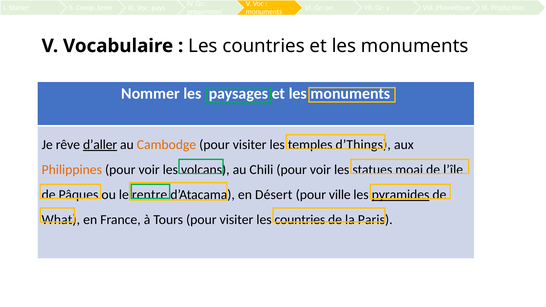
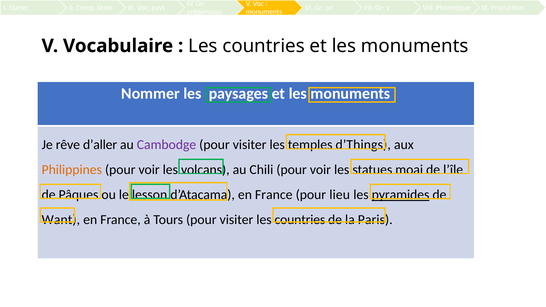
d’aller underline: present -> none (100, 145)
Cambodge colour: orange -> purple (167, 145)
rentre: rentre -> lesson (150, 195)
d’Atacama en Désert: Désert -> France (274, 195)
ville: ville -> lieu (340, 195)
What: What -> Want (61, 220)
